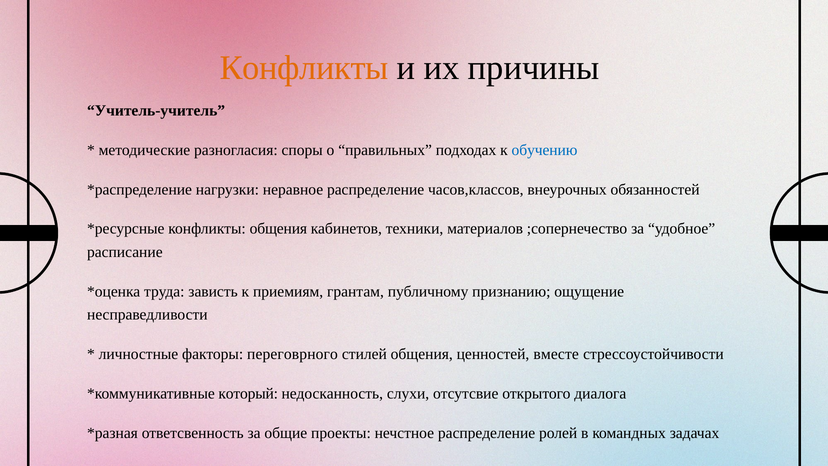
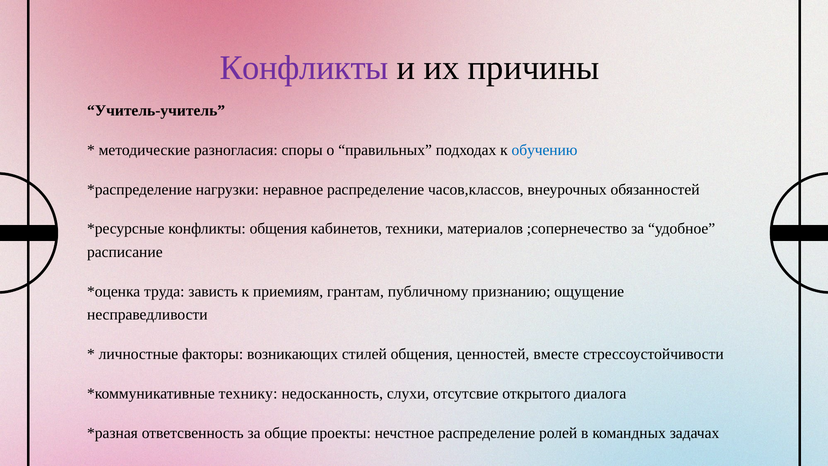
Конфликты colour: orange -> purple (304, 68)
переговрного: переговрного -> возникающих (293, 354)
который: который -> технику (248, 393)
